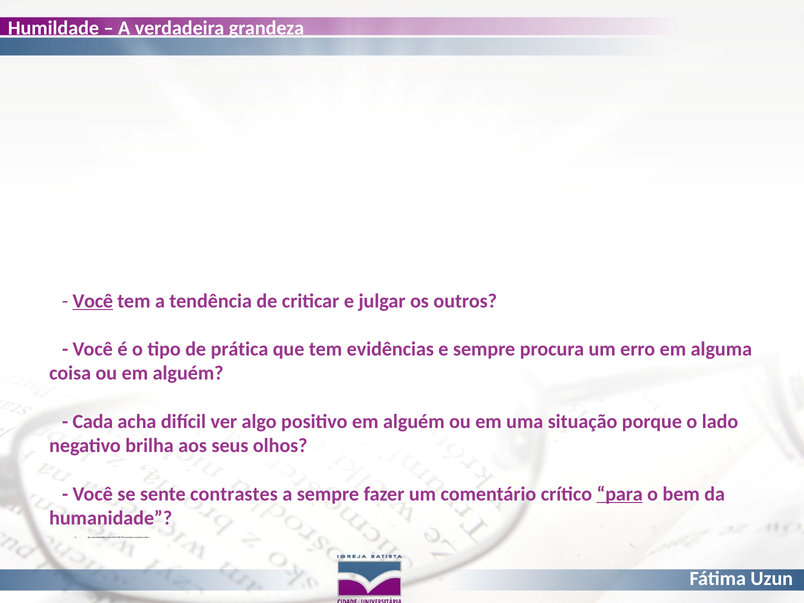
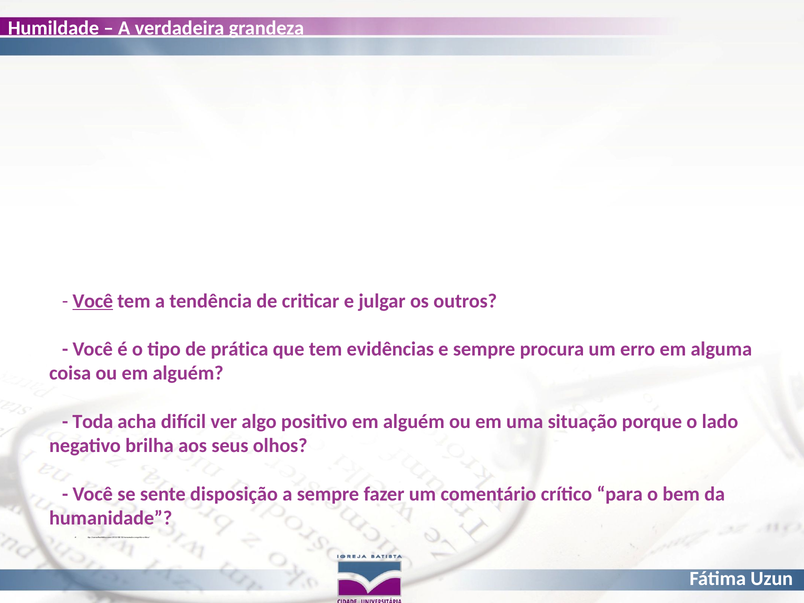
Cada: Cada -> Toda (93, 422)
contrastes: contrastes -> disposição (234, 494)
para underline: present -> none (620, 494)
